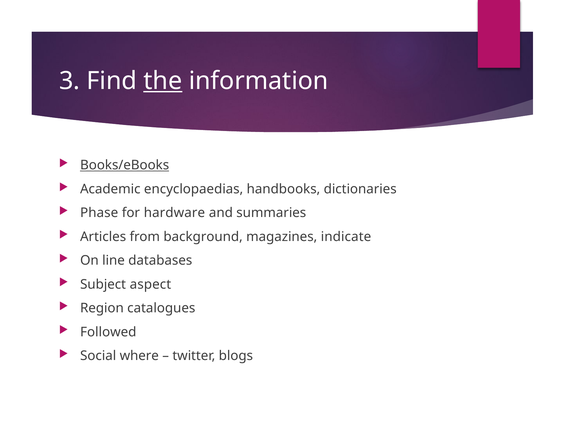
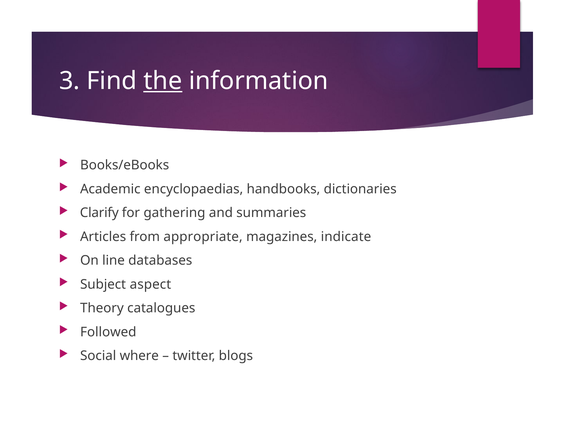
Books/eBooks underline: present -> none (125, 165)
Phase: Phase -> Clarify (99, 213)
hardware: hardware -> gathering (174, 213)
background: background -> appropriate (203, 237)
Region: Region -> Theory (102, 308)
